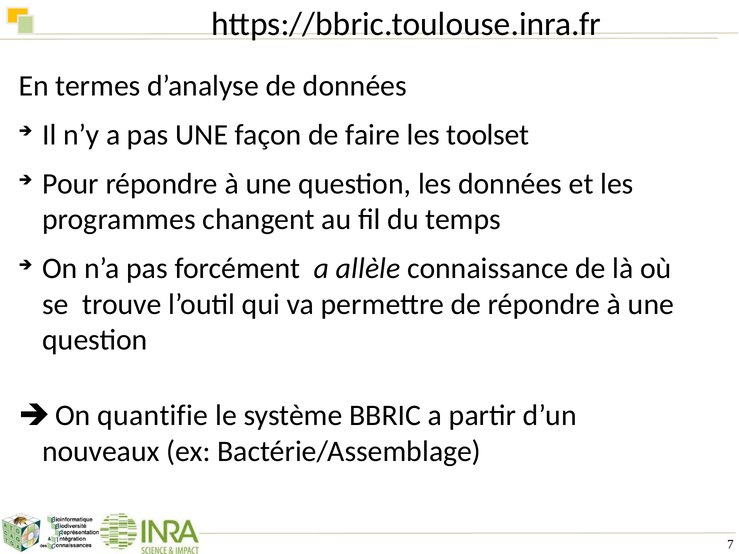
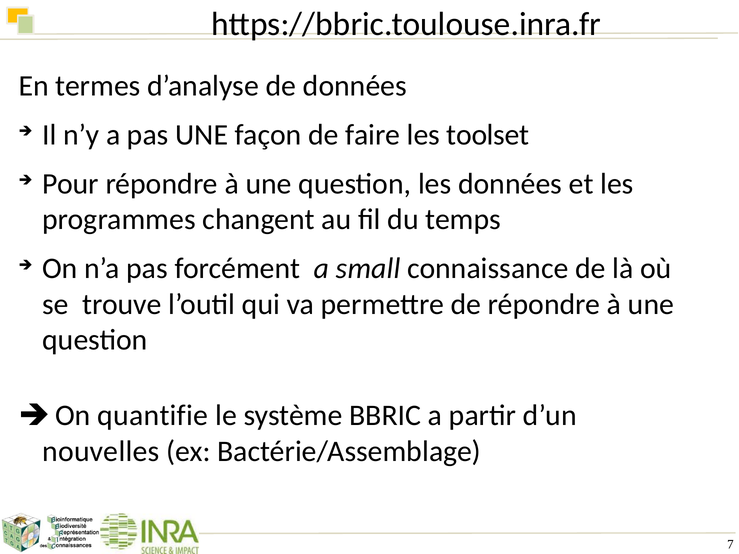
allèle: allèle -> small (368, 269)
nouveaux: nouveaux -> nouvelles (101, 451)
